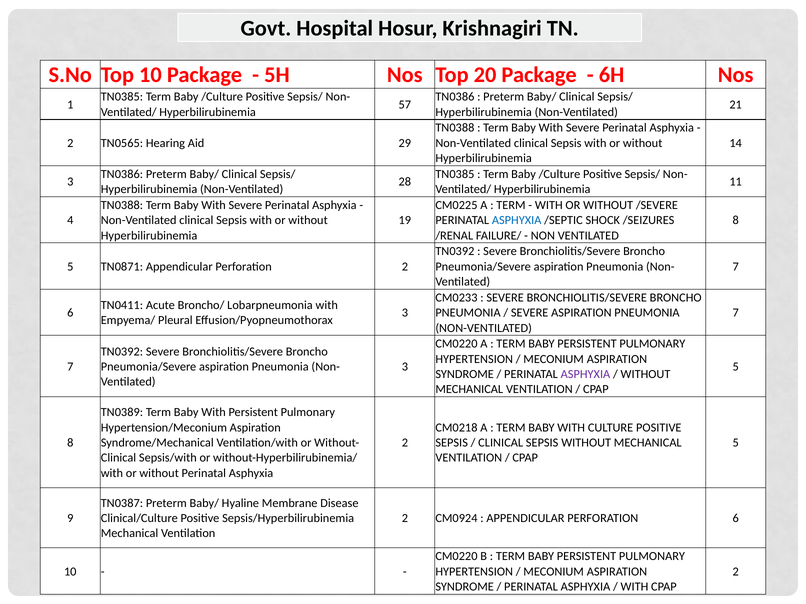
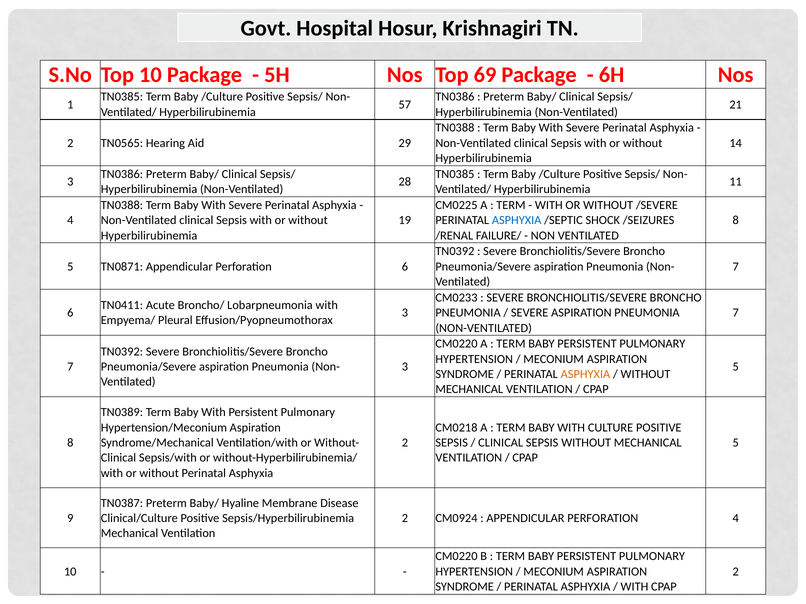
20: 20 -> 69 (485, 75)
Perforation 2: 2 -> 6 (405, 267)
ASPHYXIA colour: purple -> orange (585, 375)
PERFORATION 6: 6 -> 4 (736, 519)
